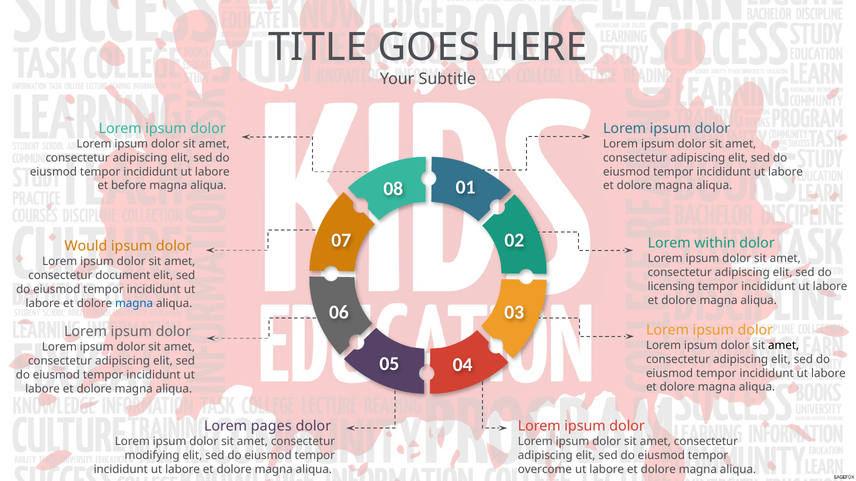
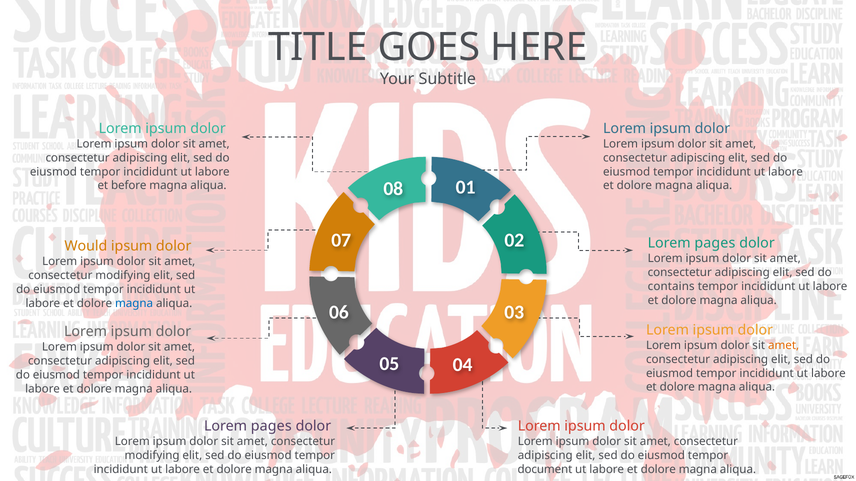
within: within -> pages (715, 244)
document: document -> modifying (123, 276)
licensing: licensing -> contains (671, 287)
amet colour: black -> orange (784, 346)
overcome: overcome -> document (545, 470)
